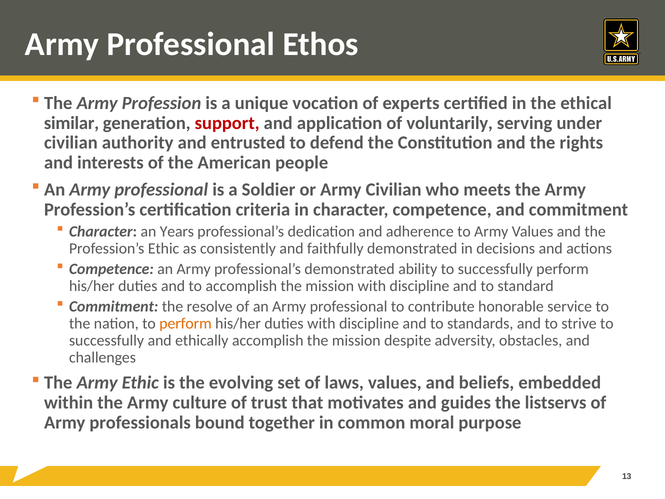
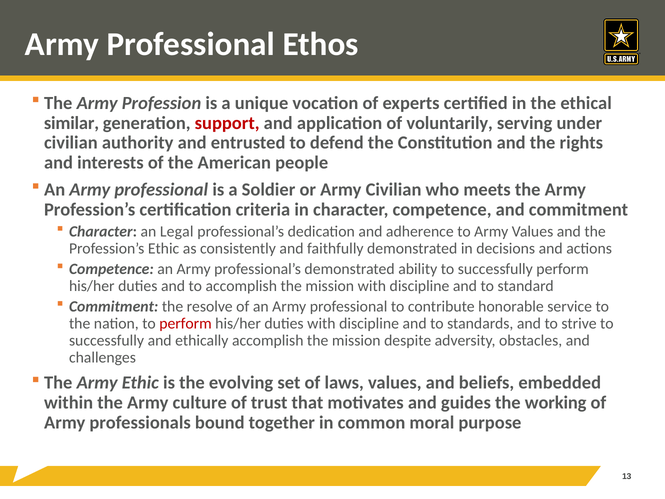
Years: Years -> Legal (177, 231)
perform colour: orange -> red (186, 323)
listservs: listservs -> working (556, 403)
